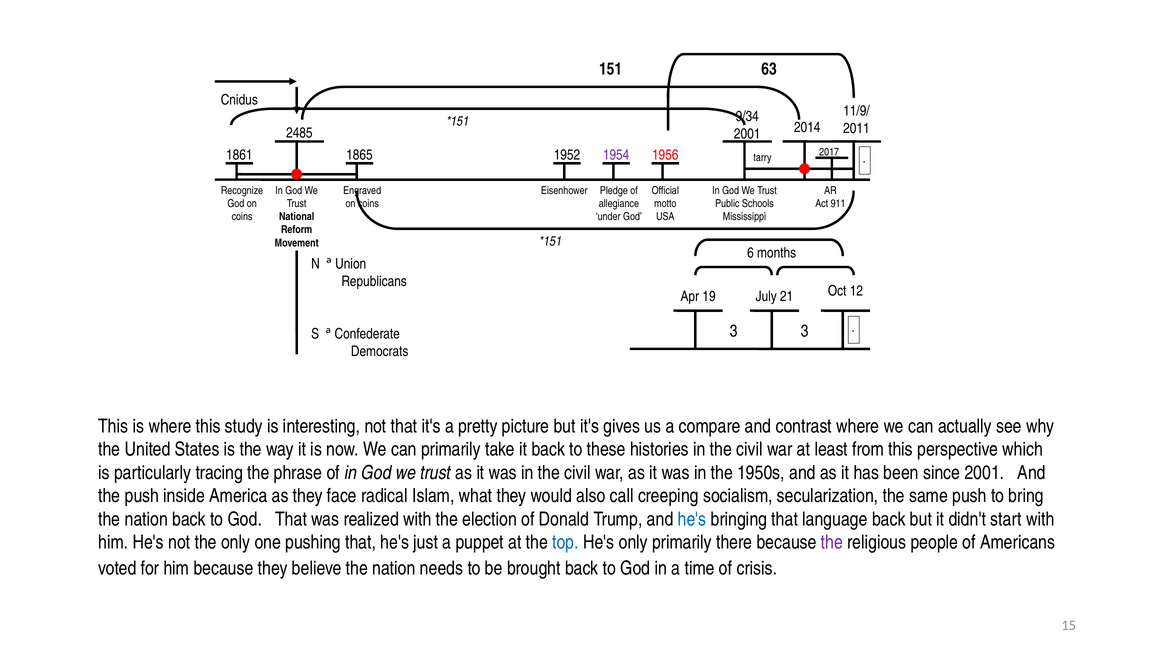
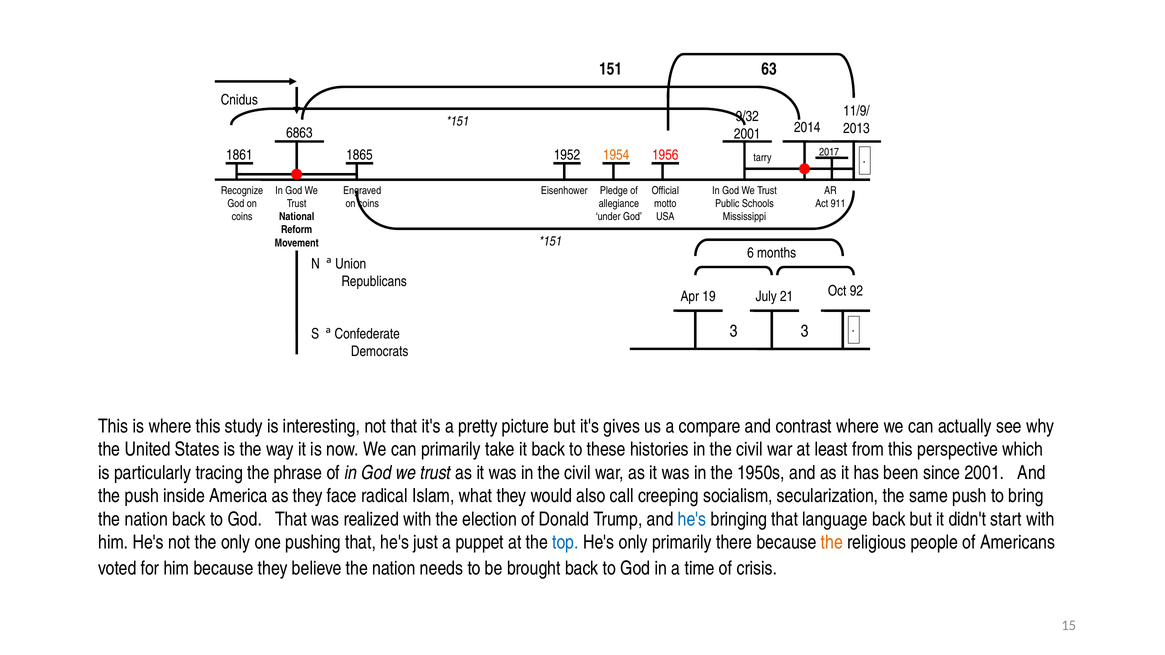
9/34: 9/34 -> 9/32 (747, 117)
2011: 2011 -> 2013 (856, 129)
2485: 2485 -> 6863 (299, 133)
1954 colour: purple -> orange (616, 155)
12: 12 -> 92 (856, 291)
the colour: purple -> orange (832, 543)
